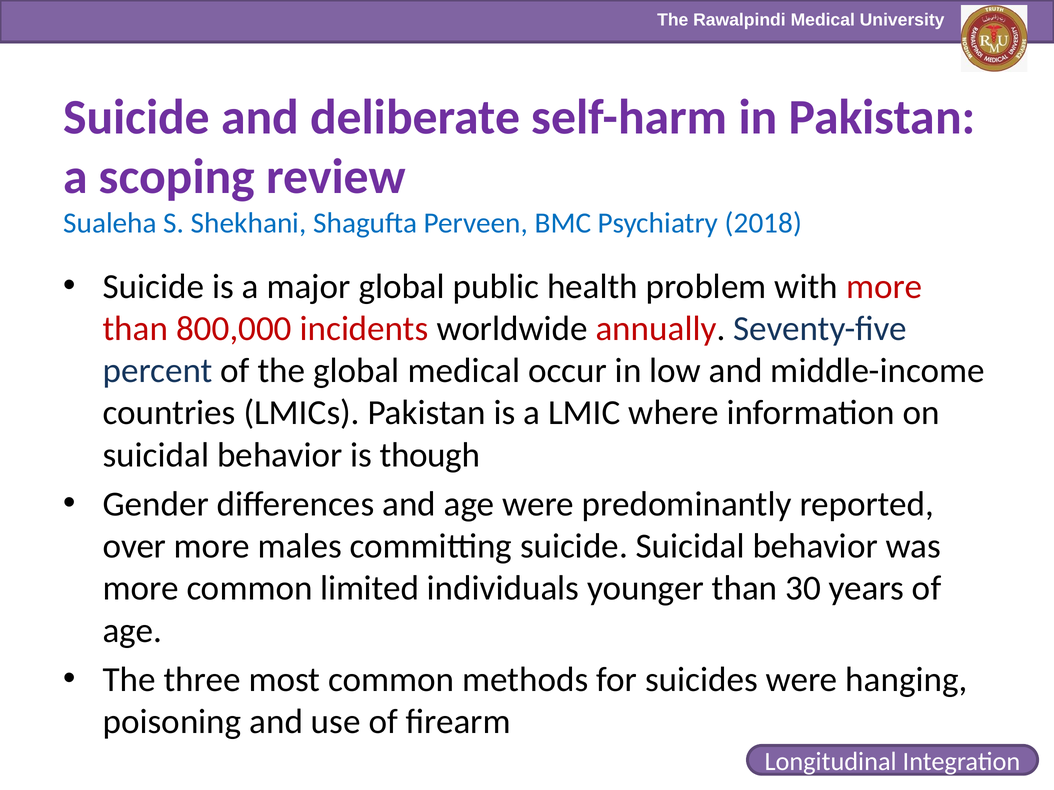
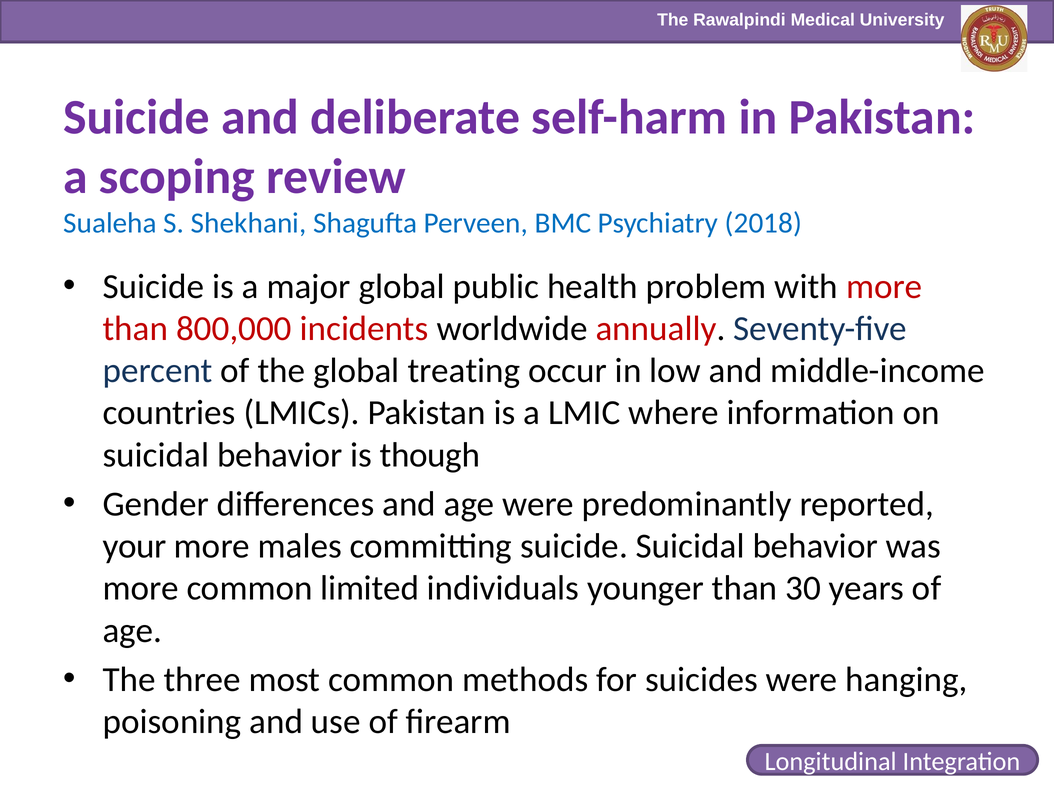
global medical: medical -> treating (464, 371)
over: over -> your (135, 547)
